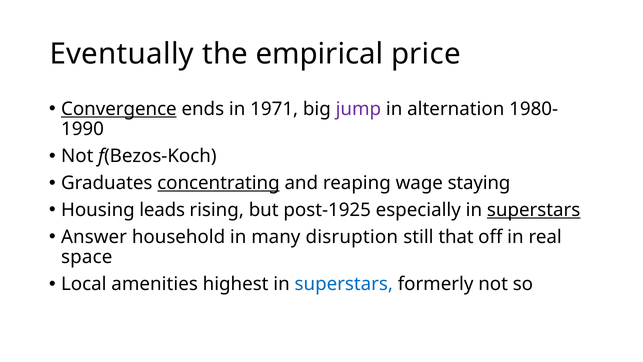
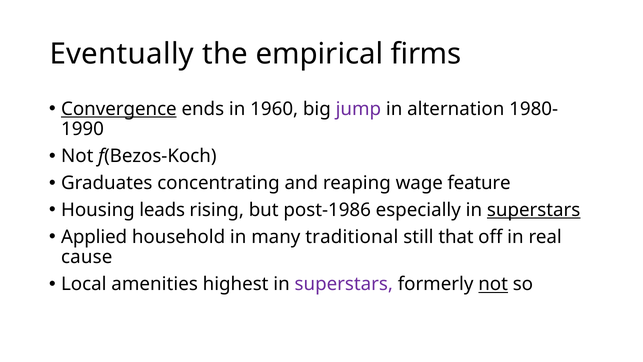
price: price -> firms (426, 54)
1971: 1971 -> 1960 (274, 109)
concentrating underline: present -> none (218, 183)
staying: staying -> feature (479, 183)
post-1925: post-1925 -> post-1986 (327, 210)
Answer: Answer -> Applied (94, 237)
disruption: disruption -> traditional (352, 237)
space: space -> cause (87, 257)
superstars colour: blue -> purple (344, 284)
not underline: none -> present (493, 284)
